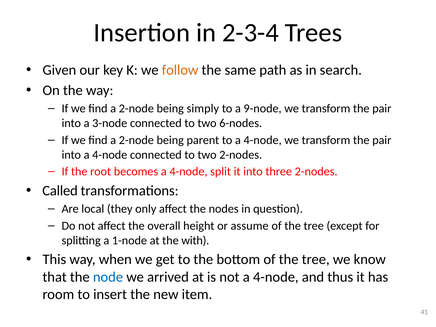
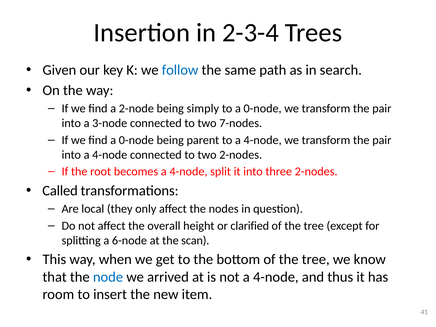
follow colour: orange -> blue (180, 70)
to a 9-node: 9-node -> 0-node (263, 109)
6-nodes: 6-nodes -> 7-nodes (241, 123)
2-node: 2-node -> 0-node (136, 140)
assume: assume -> clarified (250, 226)
1-node: 1-node -> 6-node (129, 240)
with: with -> scan (195, 240)
